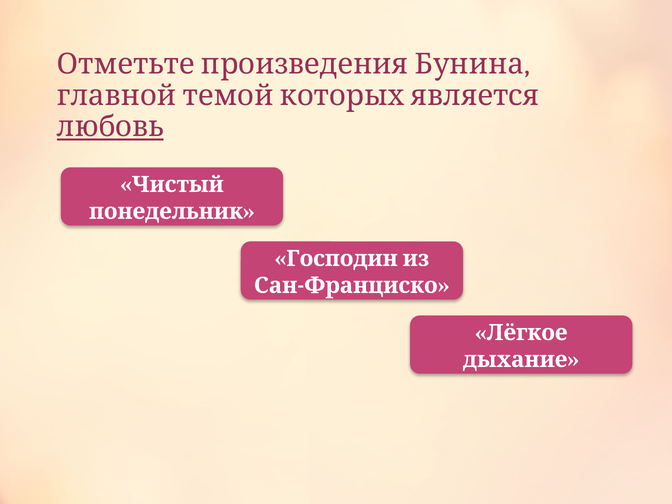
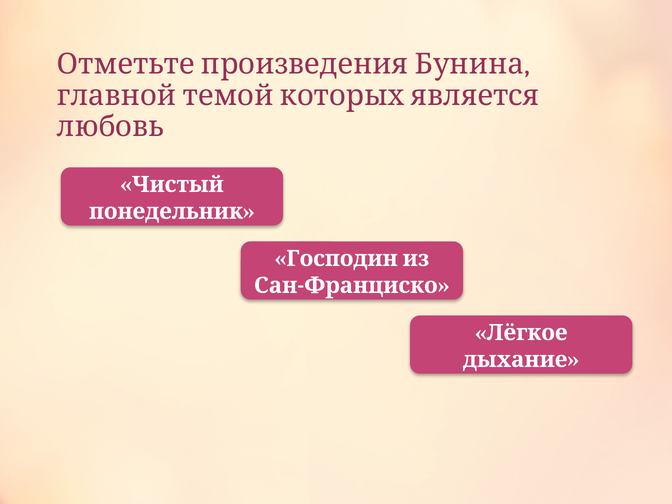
любовь underline: present -> none (110, 127)
